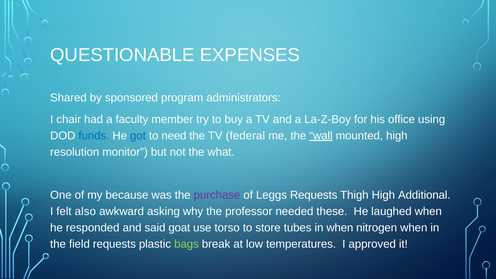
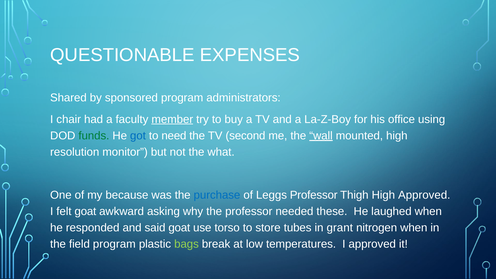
member underline: none -> present (172, 119)
funds colour: blue -> green (94, 136)
federal: federal -> second (245, 136)
purchase colour: purple -> blue (217, 195)
Leggs Requests: Requests -> Professor (314, 195)
High Additional: Additional -> Approved (424, 195)
felt also: also -> goat (85, 211)
in when: when -> grant (340, 228)
field requests: requests -> program (114, 244)
